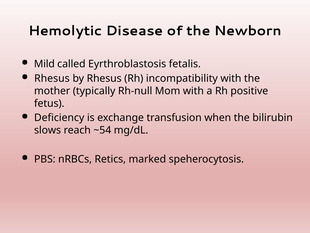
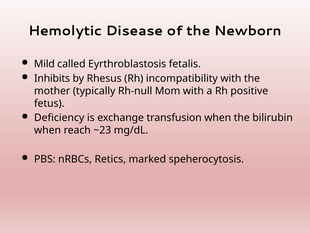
Rhesus: Rhesus -> Inhibits (52, 78)
slows: slows -> when (48, 130)
~54: ~54 -> ~23 (102, 130)
